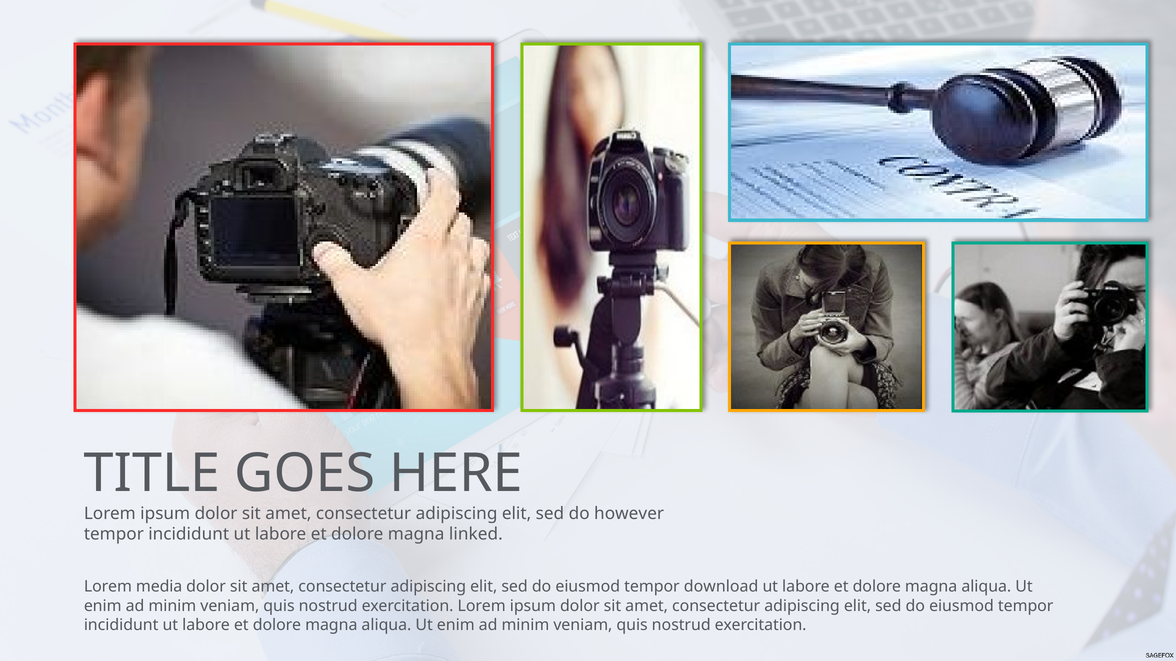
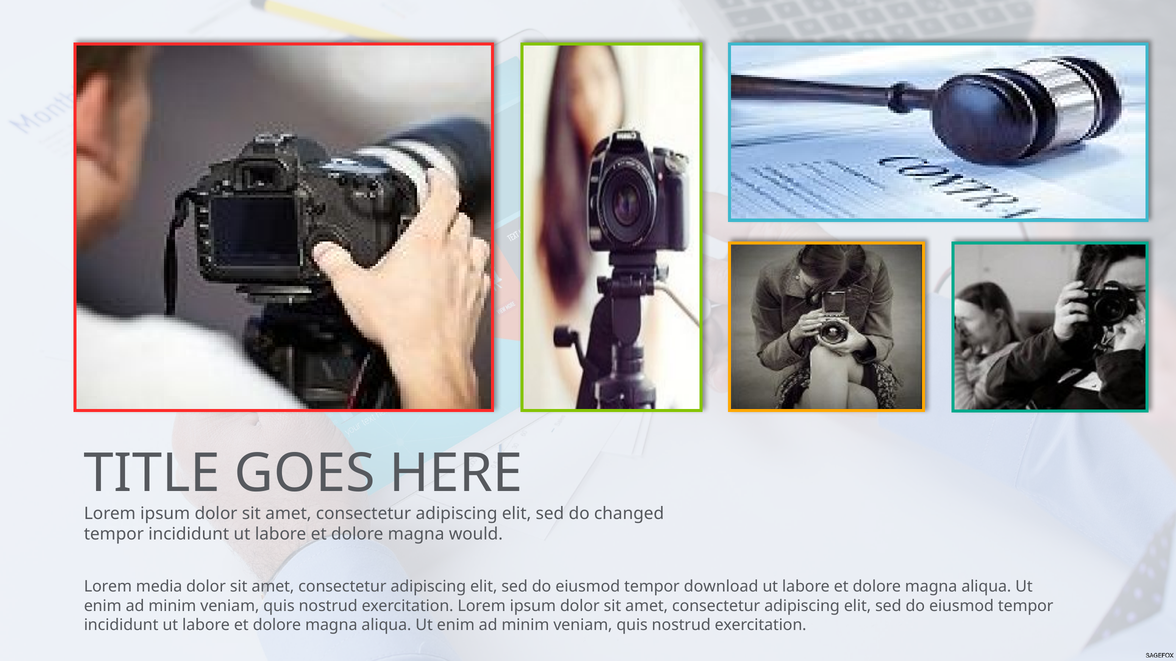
however: however -> changed (629, 514)
linked: linked -> would (476, 535)
